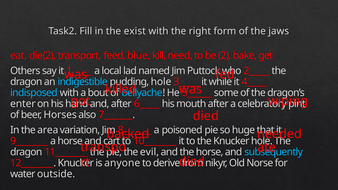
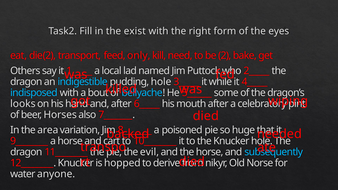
jaws: jaws -> eyes (279, 31)
blue: blue -> only (139, 56)
enter: enter -> looks (23, 104)
anyone: anyone -> hopped (122, 163)
outside: outside -> anyone (56, 174)
